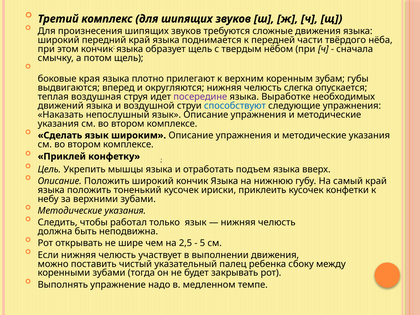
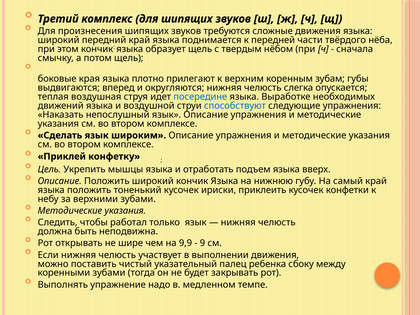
посередине colour: purple -> blue (200, 97)
2,5: 2,5 -> 9,9 (185, 243)
5: 5 -> 9 (202, 243)
